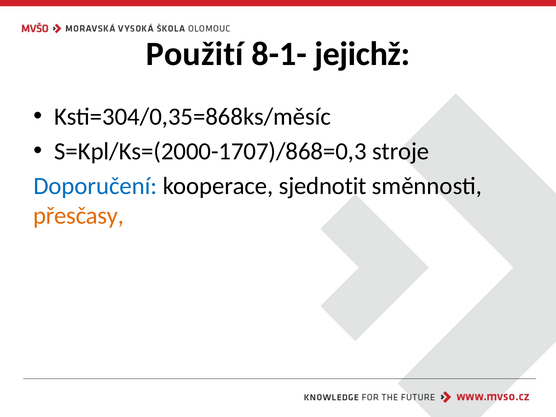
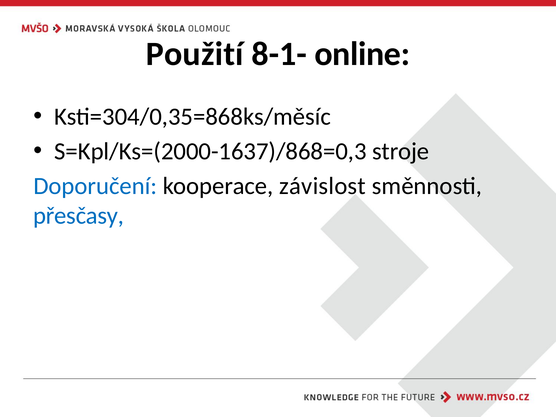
jejichž: jejichž -> online (362, 54)
S=Kpl/Ks=(2000-1707)/868=0,3: S=Kpl/Ks=(2000-1707)/868=0,3 -> S=Kpl/Ks=(2000-1637)/868=0,3 (210, 151)
sjednotit: sjednotit -> závislost (323, 186)
přesčasy colour: orange -> blue (79, 216)
